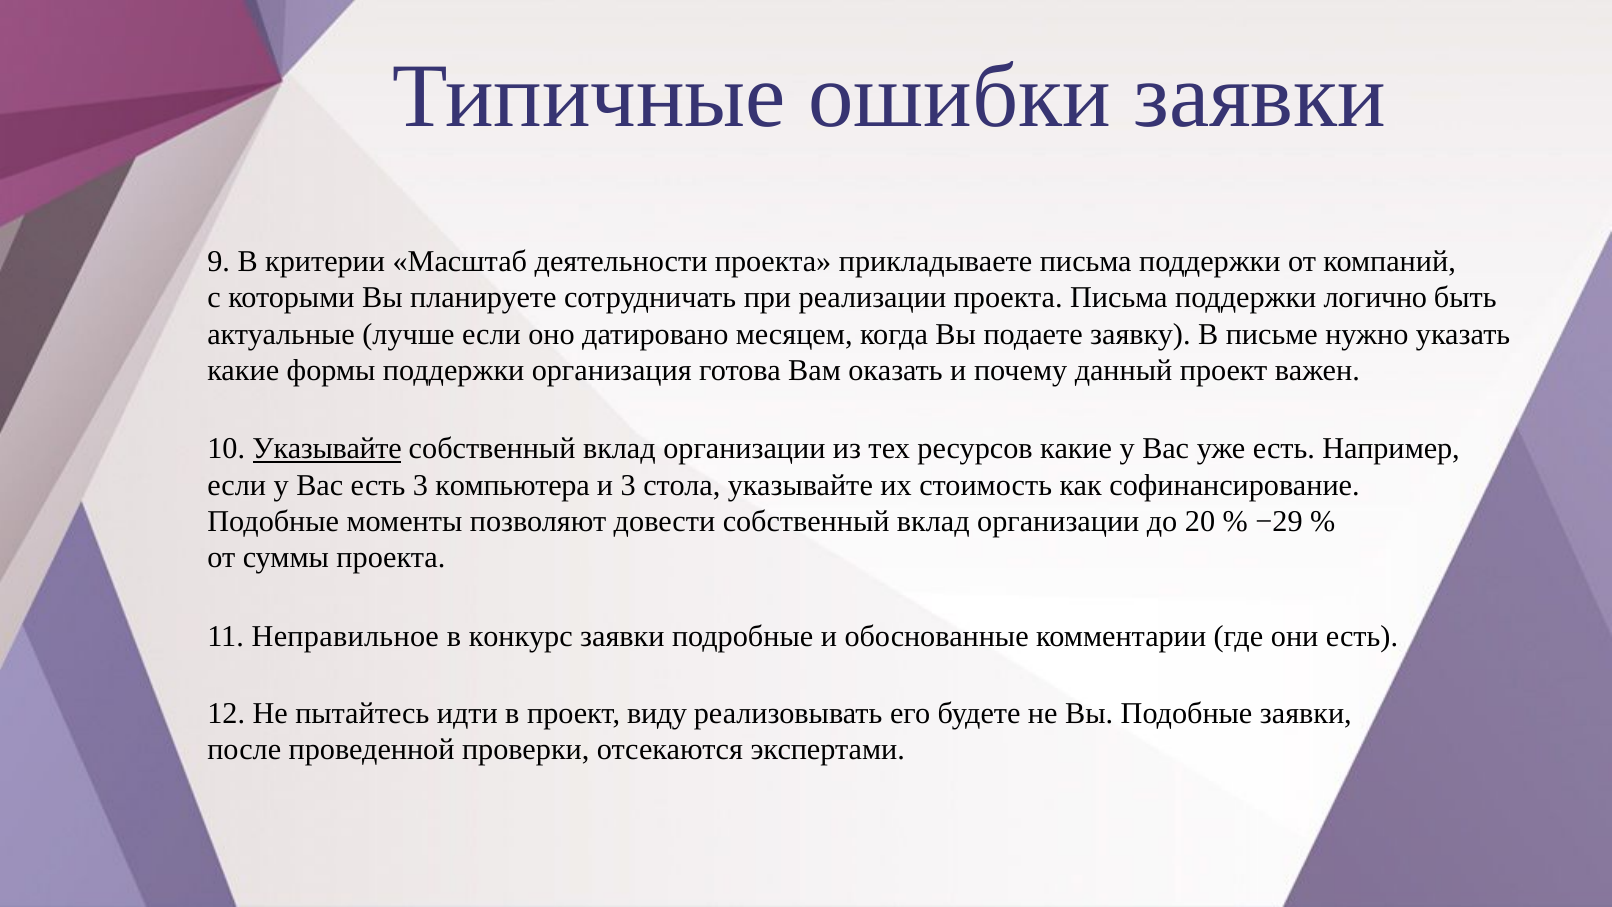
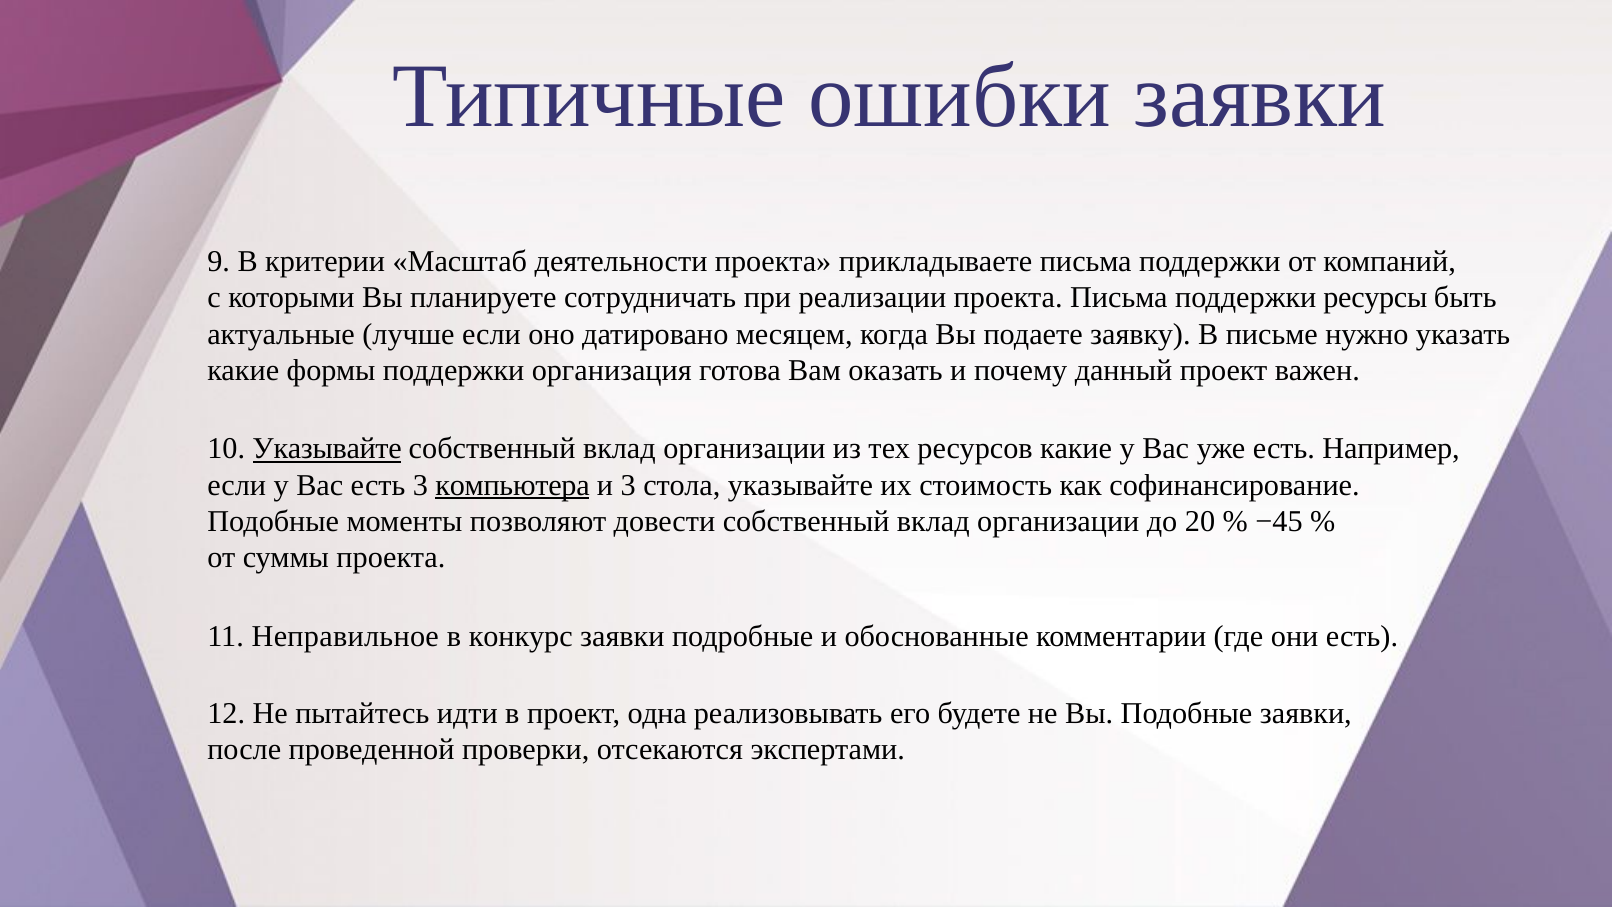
логично: логично -> ресурсы (1375, 298)
компьютера underline: none -> present (513, 485)
−29: −29 -> −45 (1279, 521)
виду: виду -> одна (657, 713)
